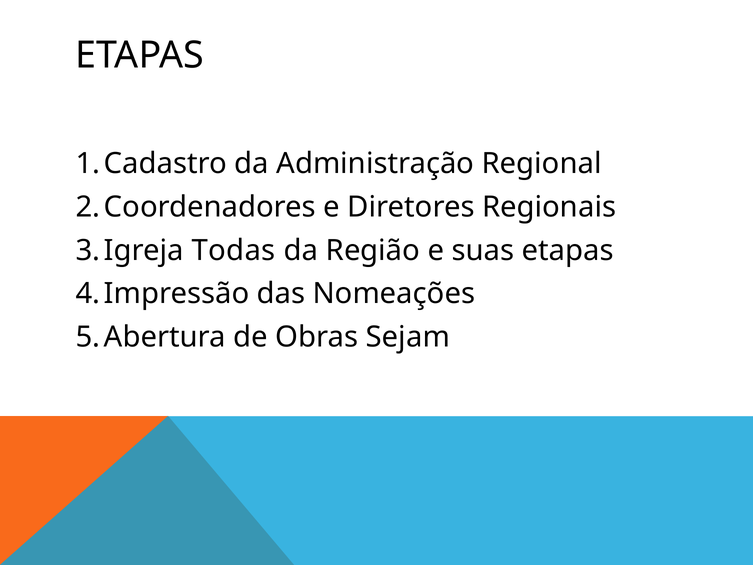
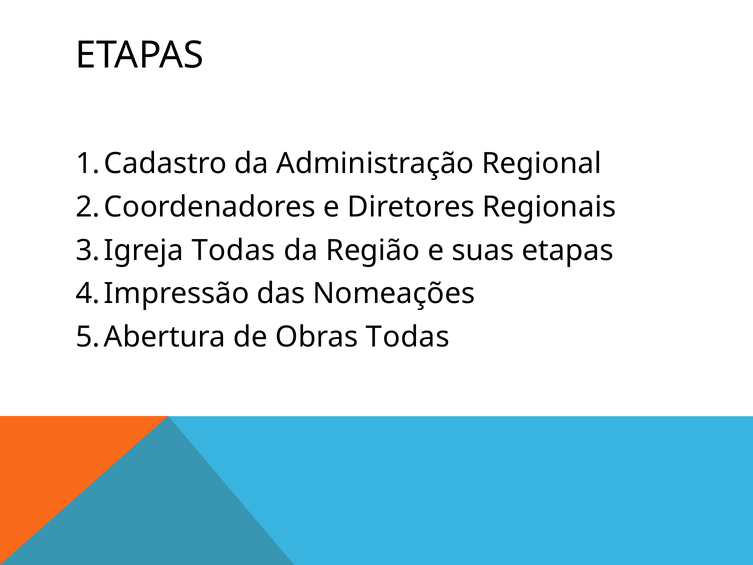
Obras Sejam: Sejam -> Todas (408, 337)
